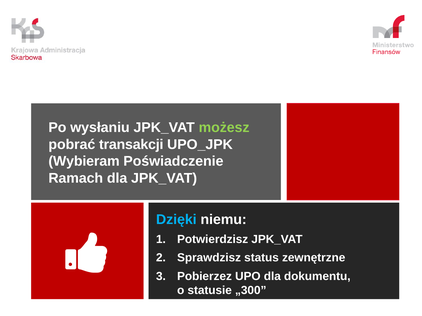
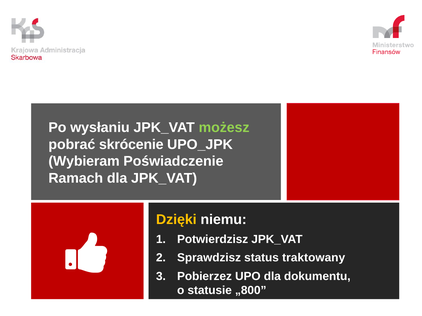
transakcji: transakcji -> skrócenie (131, 145)
Dzięki colour: light blue -> yellow (176, 220)
zewnętrzne: zewnętrzne -> traktowany (314, 258)
„300: „300 -> „800 (251, 291)
